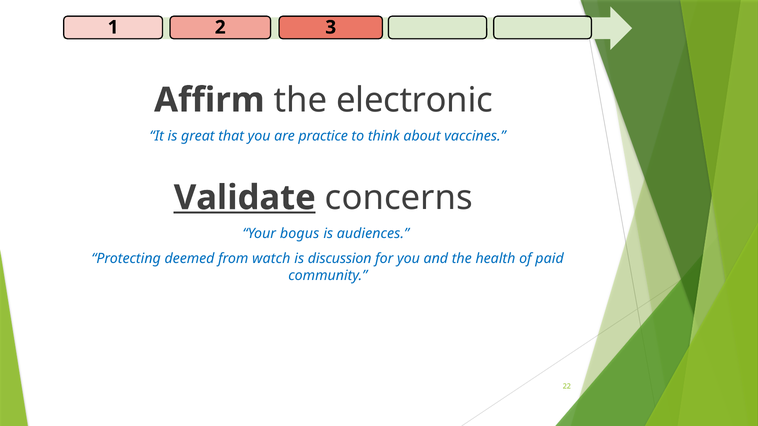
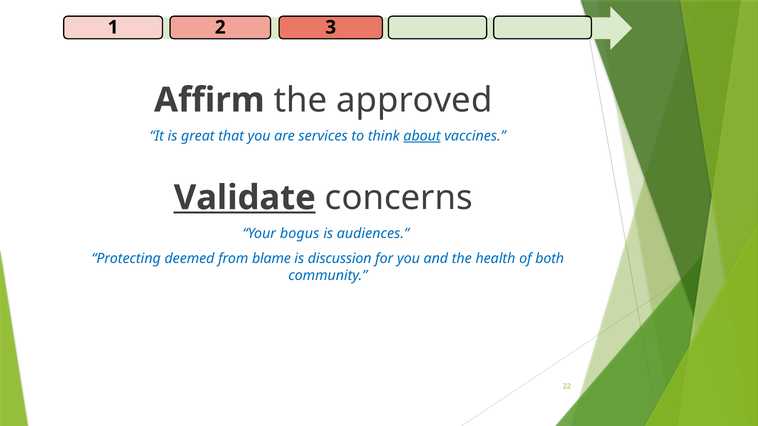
electronic: electronic -> approved (414, 100)
practice: practice -> services (323, 136)
about underline: none -> present (422, 136)
watch: watch -> blame (271, 259)
paid: paid -> both (550, 259)
